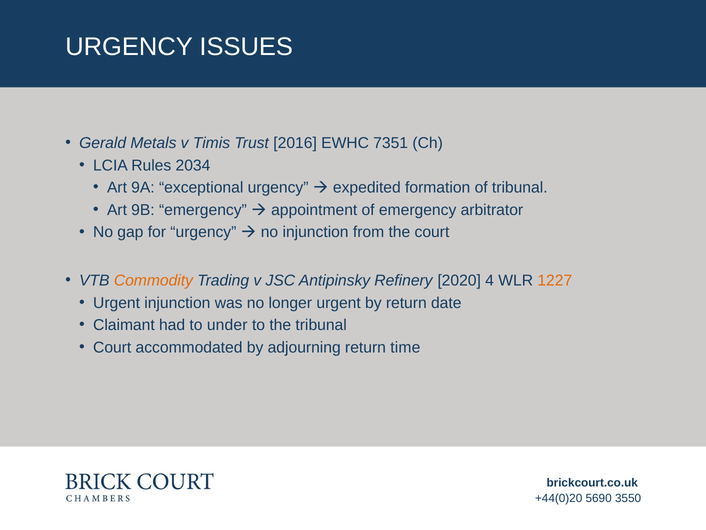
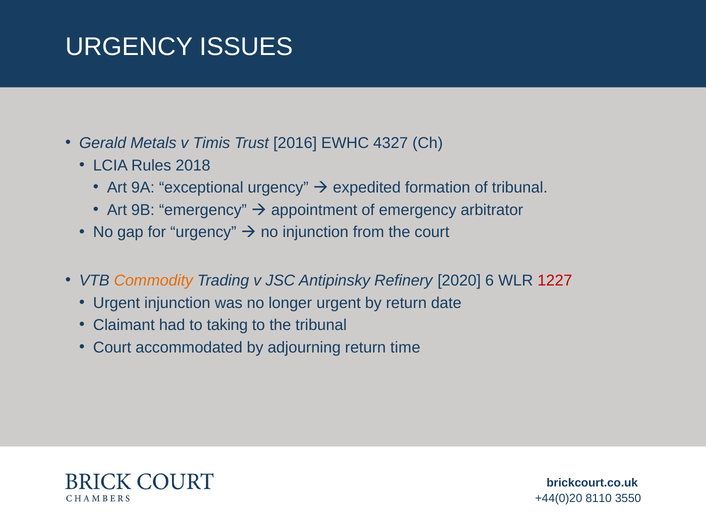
7351: 7351 -> 4327 (391, 143)
2034: 2034 -> 2018 (193, 165)
4: 4 -> 6 (490, 280)
1227 colour: orange -> red (555, 280)
under: under -> taking (227, 325)
5690: 5690 -> 8110 (599, 498)
